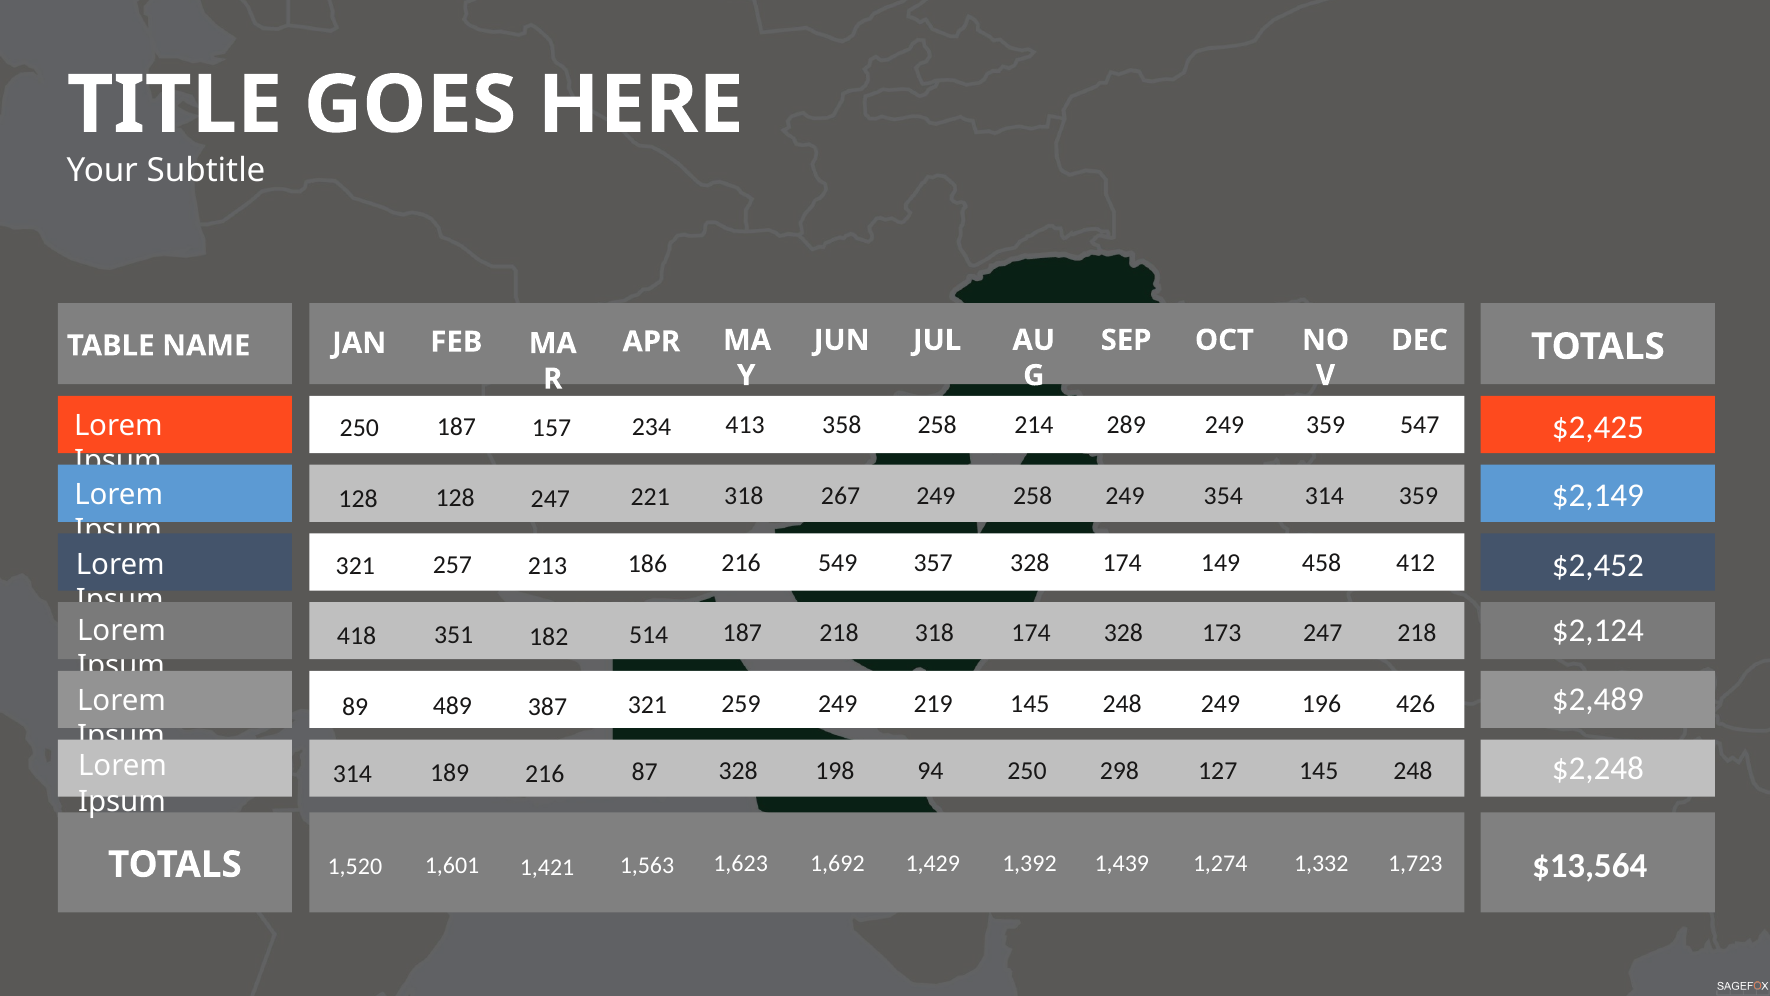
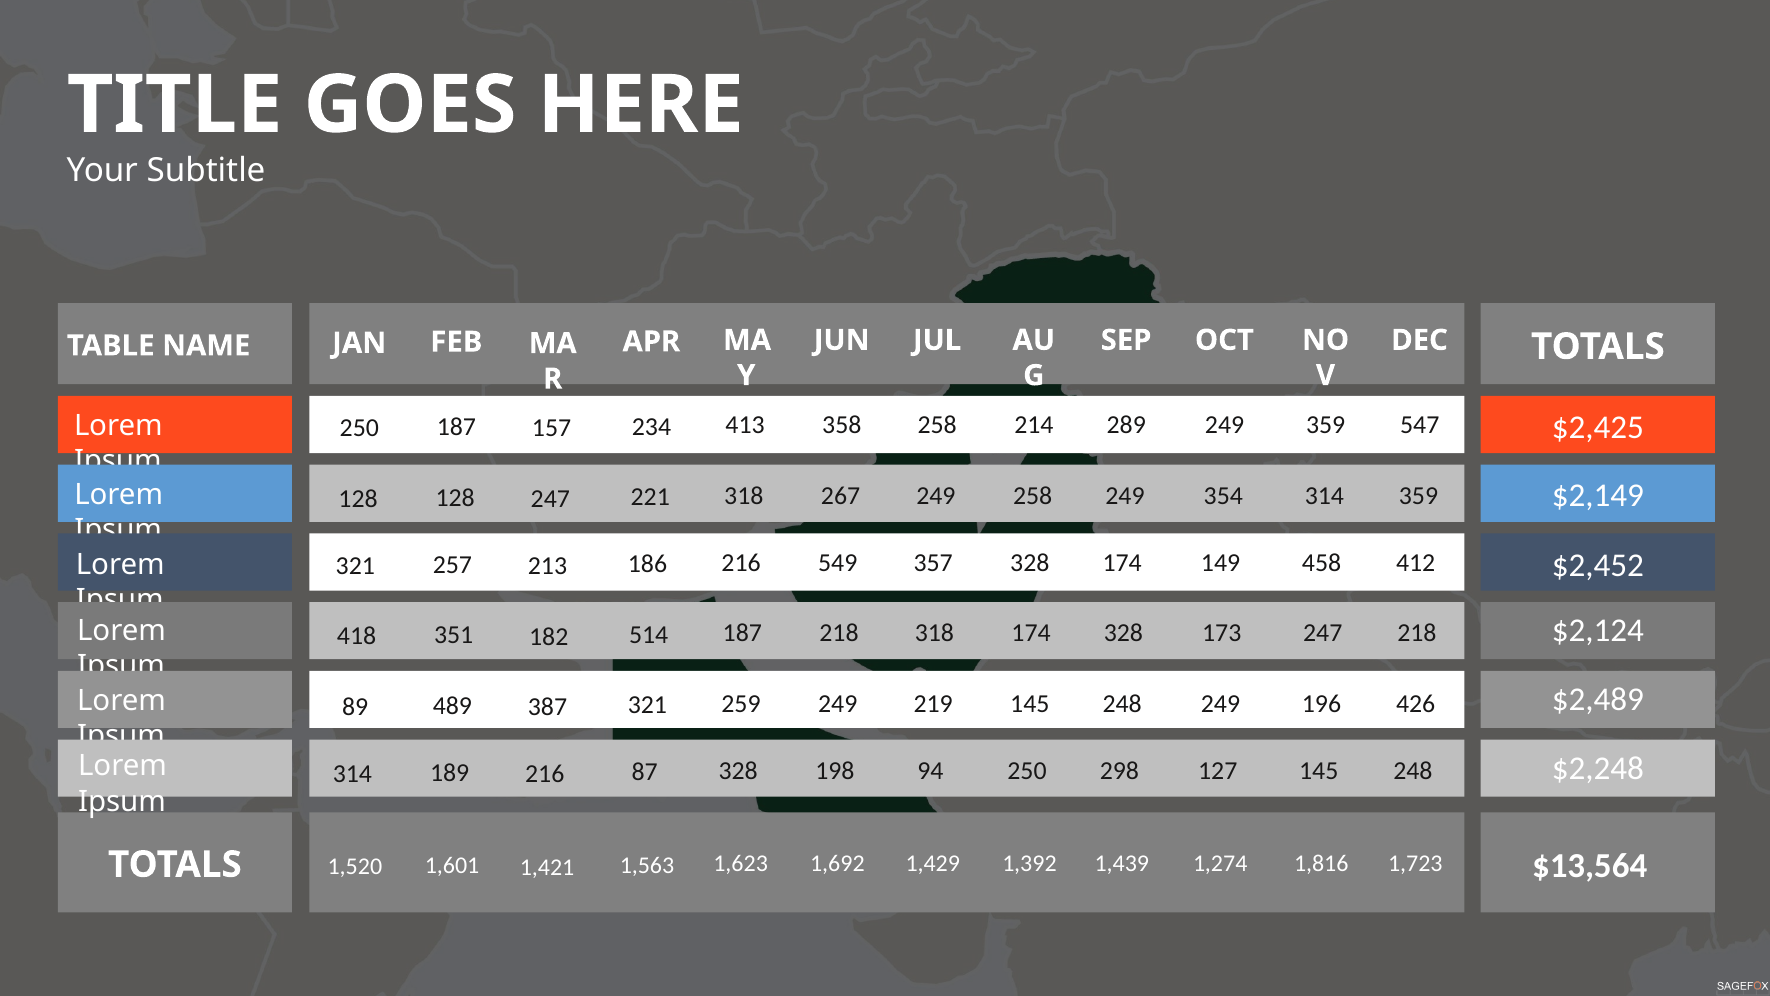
1,332: 1,332 -> 1,816 (1321, 864)
